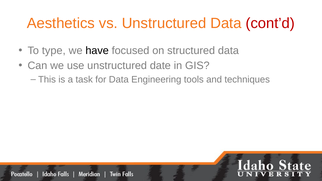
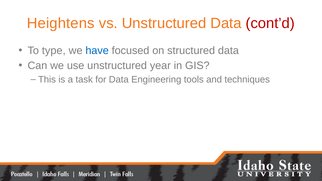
Aesthetics: Aesthetics -> Heightens (61, 23)
have colour: black -> blue (97, 51)
date: date -> year (160, 66)
